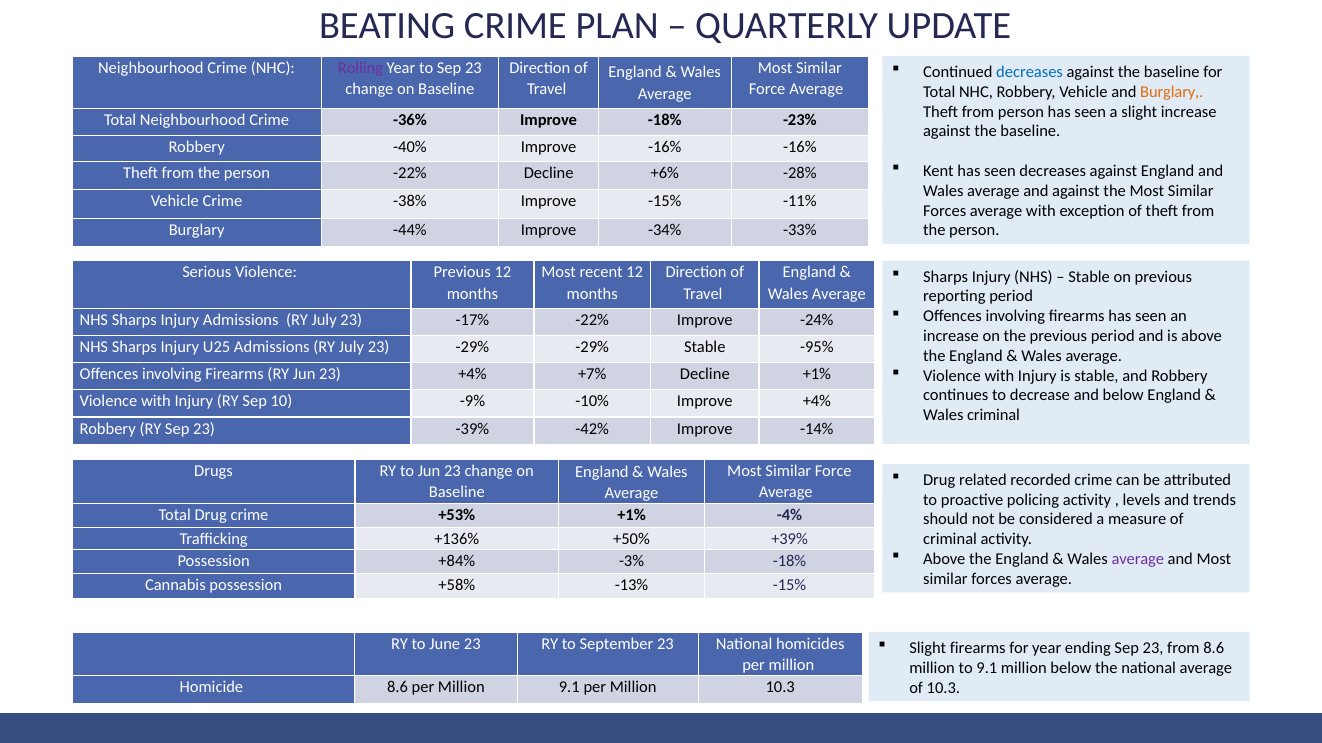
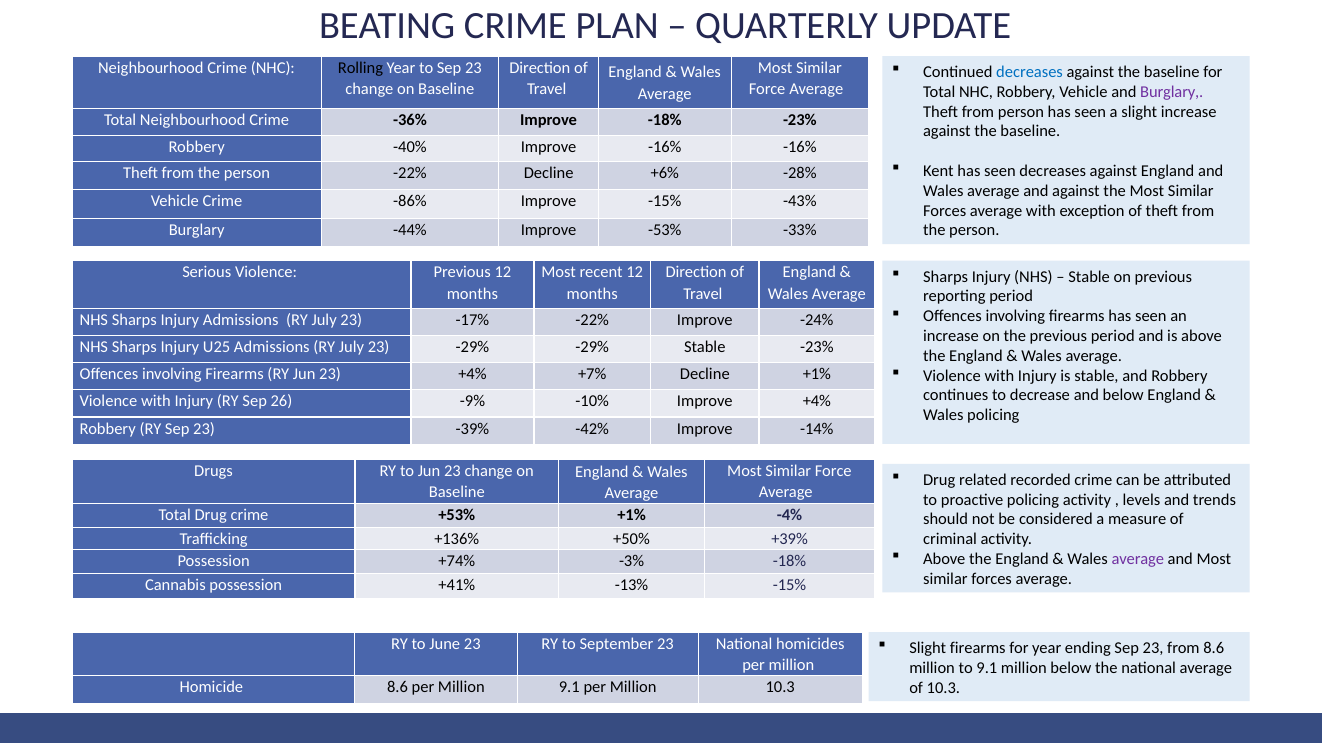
Rolling colour: purple -> black (360, 68)
Burglary colour: orange -> purple (1172, 92)
-38%: -38% -> -86% (410, 201)
-11%: -11% -> -43% (800, 201)
-34%: -34% -> -53% (665, 231)
Stable -95%: -95% -> -23% (817, 347)
10: 10 -> 26 (281, 402)
Wales criminal: criminal -> policing (993, 416)
+84%: +84% -> +74% (457, 562)
+58%: +58% -> +41% (457, 585)
